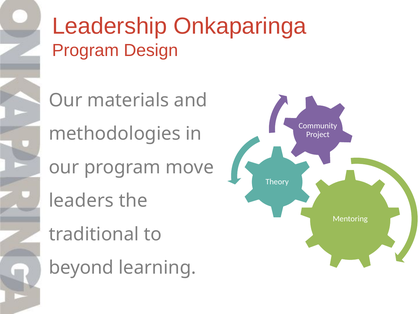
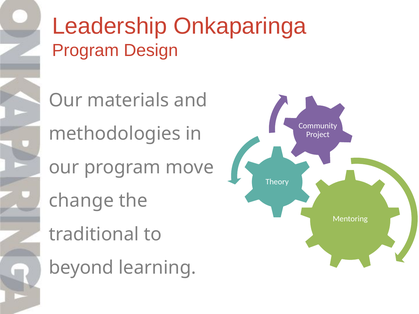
leaders: leaders -> change (81, 201)
